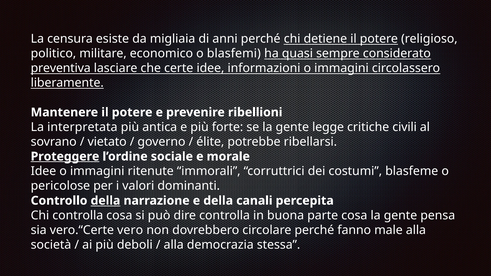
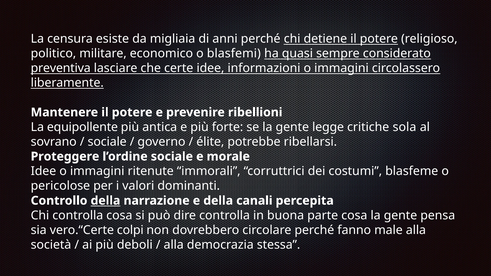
interpretata: interpretata -> equipollente (82, 127)
civili: civili -> sola (404, 127)
vietato: vietato -> sociale (107, 142)
Proteggere underline: present -> none (65, 157)
vero: vero -> colpi (130, 230)
